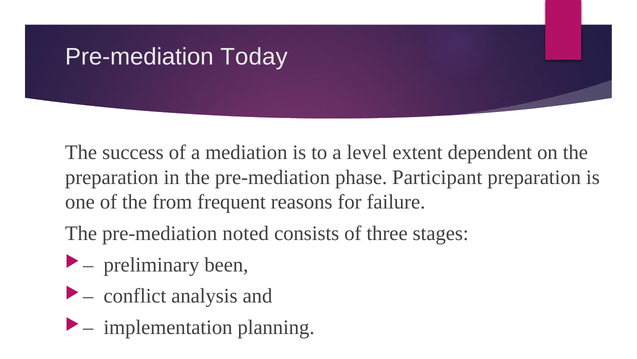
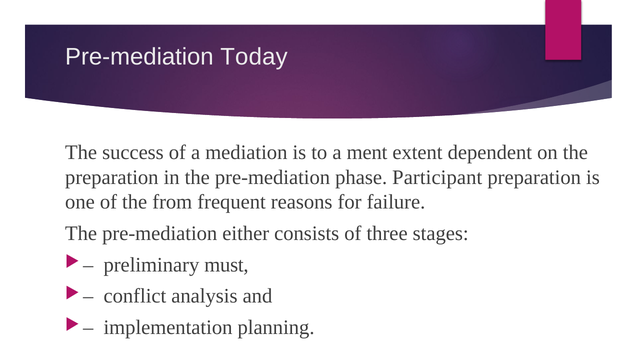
level: level -> ment (367, 152)
noted: noted -> either (246, 233)
been: been -> must (226, 264)
